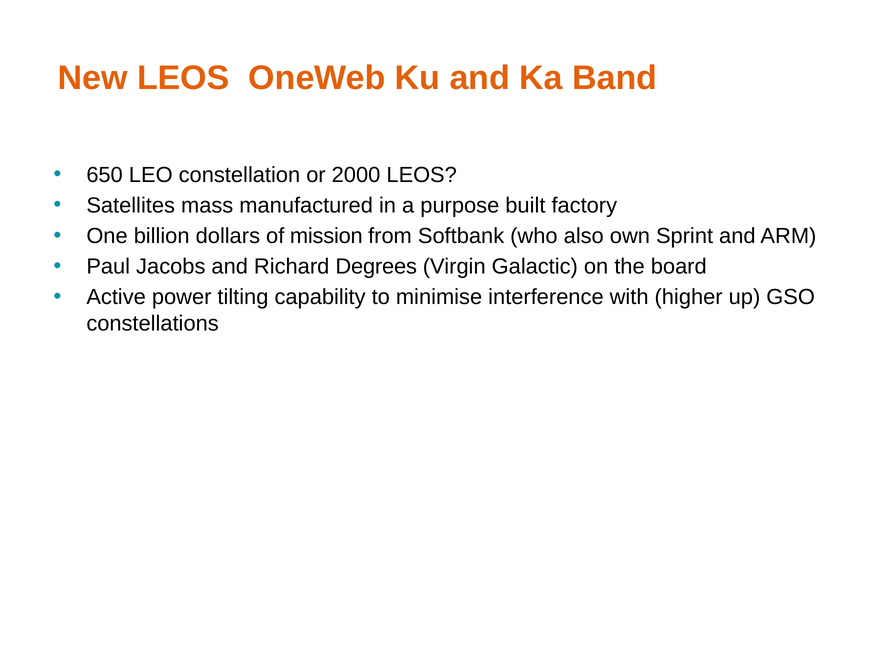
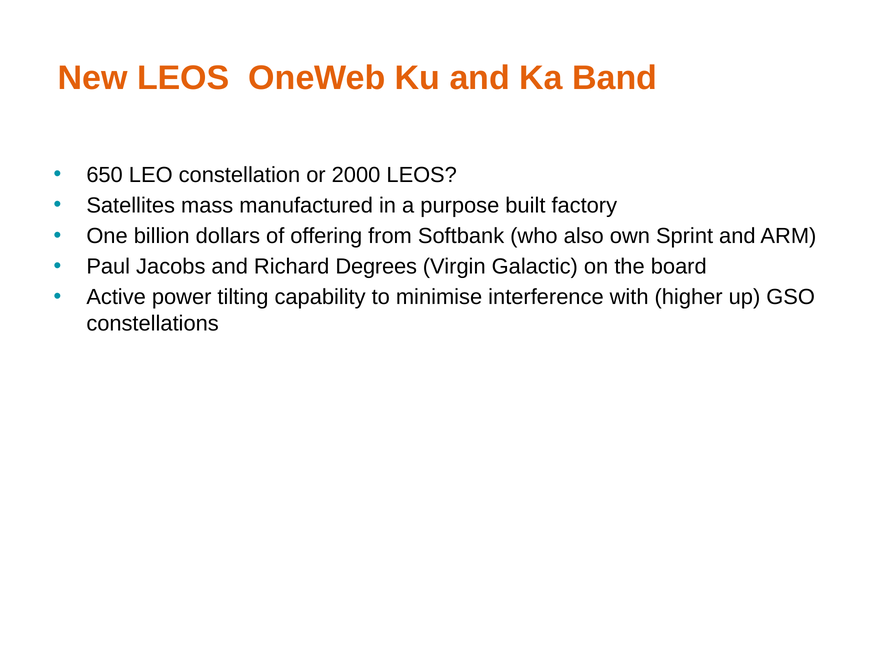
mission: mission -> offering (326, 236)
